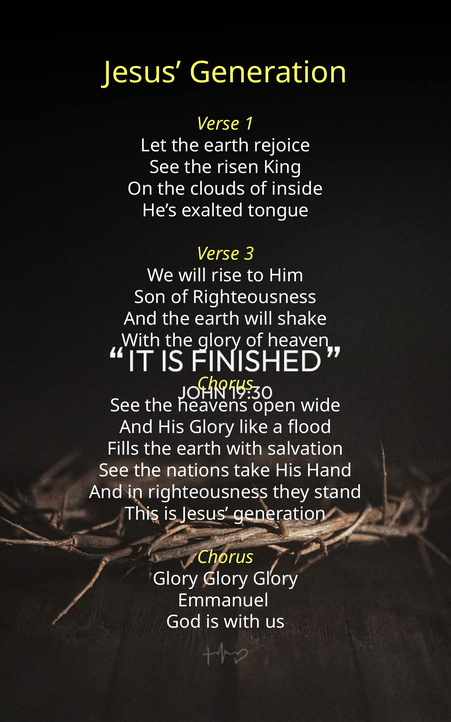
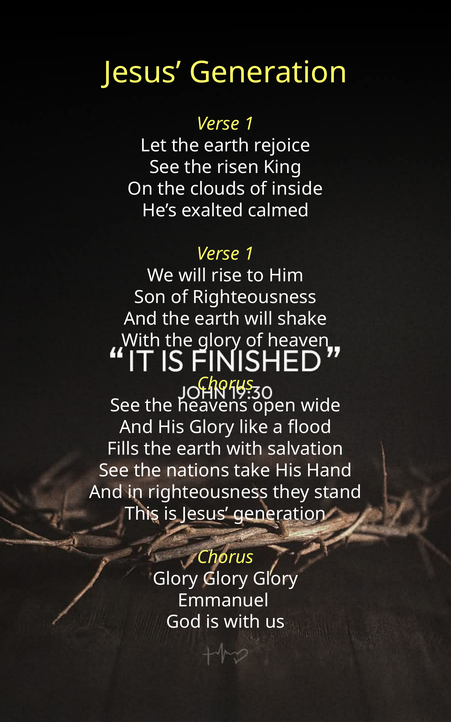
tongue: tongue -> calmed (278, 210)
3: 3 -> 1 (249, 254)
